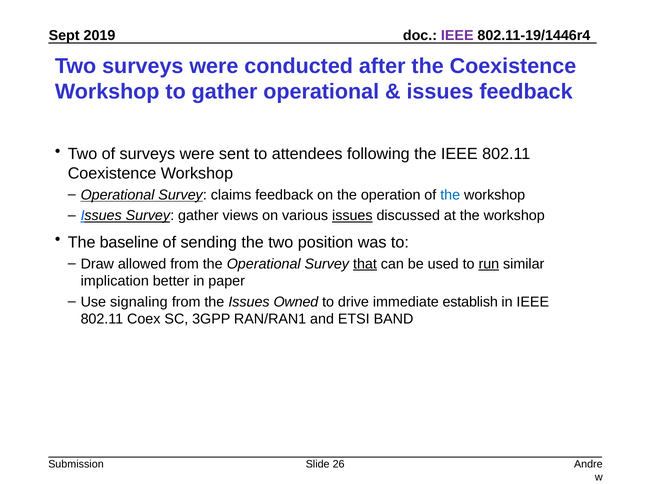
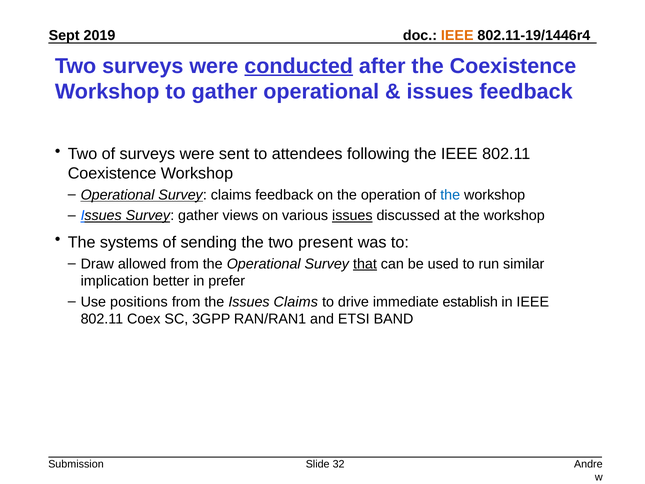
IEEE colour: purple -> orange (457, 35)
conducted underline: none -> present (299, 66)
baseline: baseline -> systems (129, 242)
position: position -> present (326, 242)
run underline: present -> none (489, 264)
paper: paper -> prefer (227, 281)
signaling: signaling -> positions (139, 302)
Issues Owned: Owned -> Claims (296, 302)
26: 26 -> 32 (339, 464)
